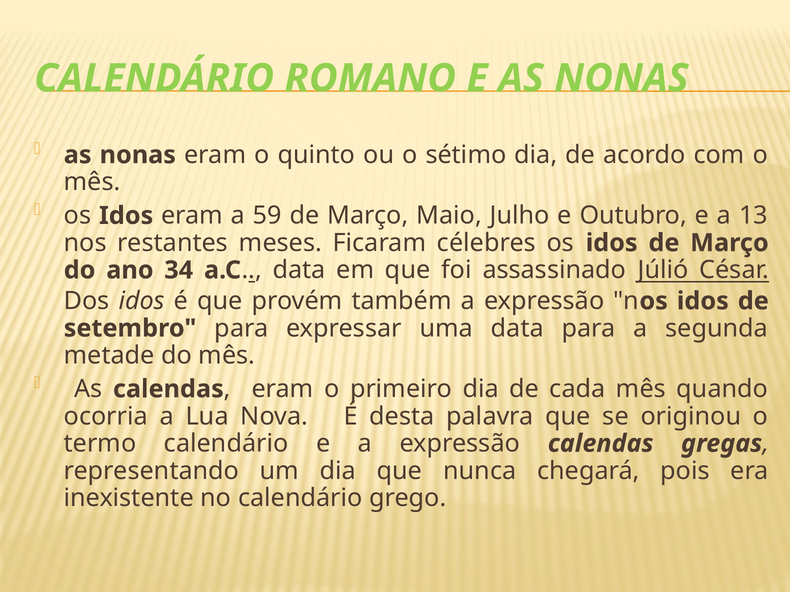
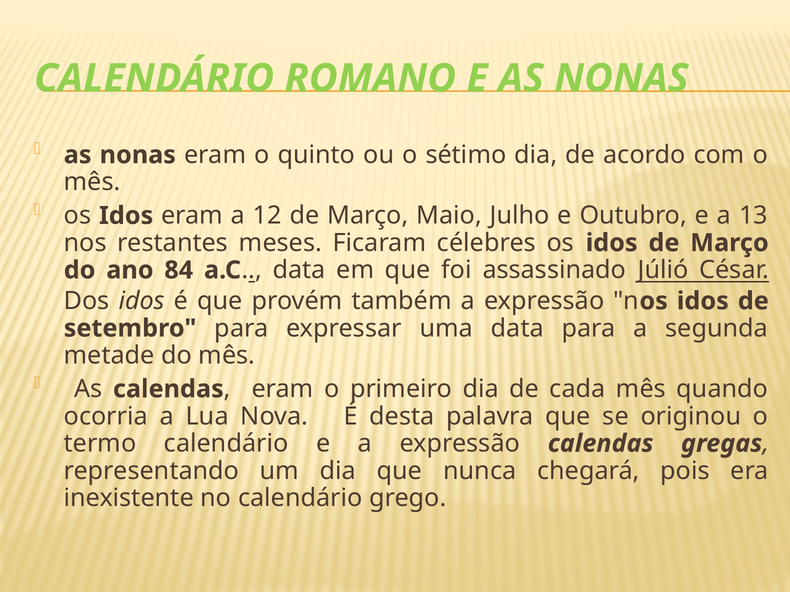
59: 59 -> 12 (267, 216)
34: 34 -> 84 (179, 270)
